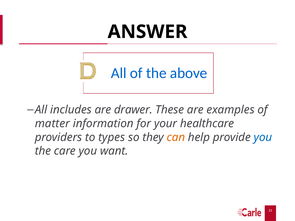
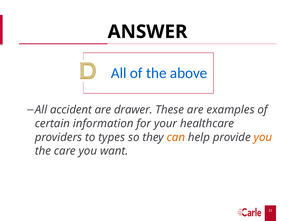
includes: includes -> accident (71, 110)
matter: matter -> certain (52, 124)
you colour: blue -> orange (263, 137)
